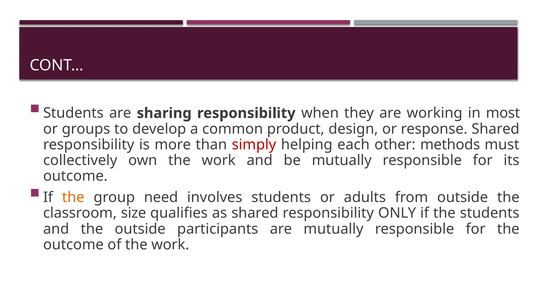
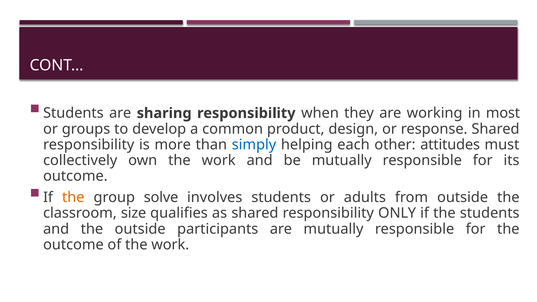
simply colour: red -> blue (254, 145)
methods: methods -> attitudes (450, 145)
need: need -> solve (161, 198)
